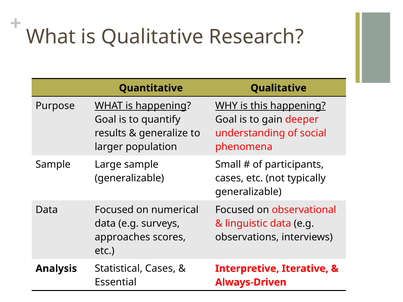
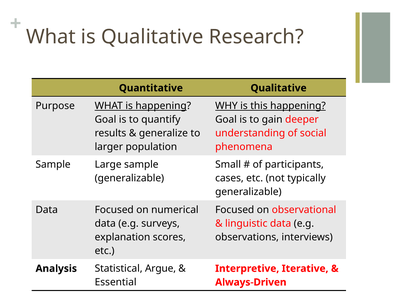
approaches: approaches -> explanation (122, 237)
Statistical Cases: Cases -> Argue (161, 269)
